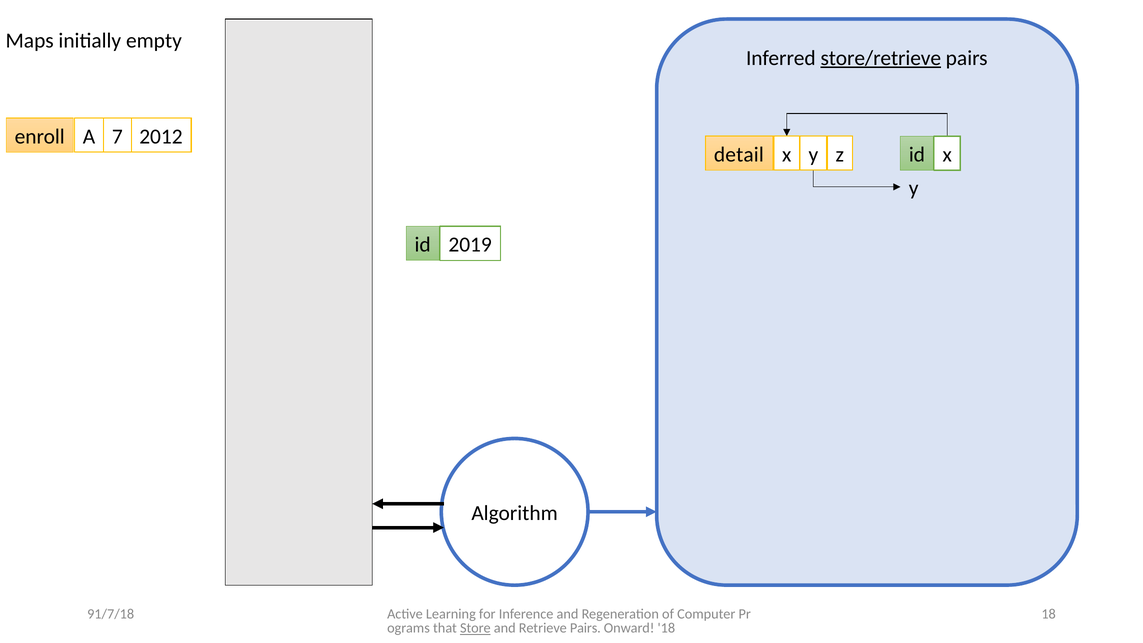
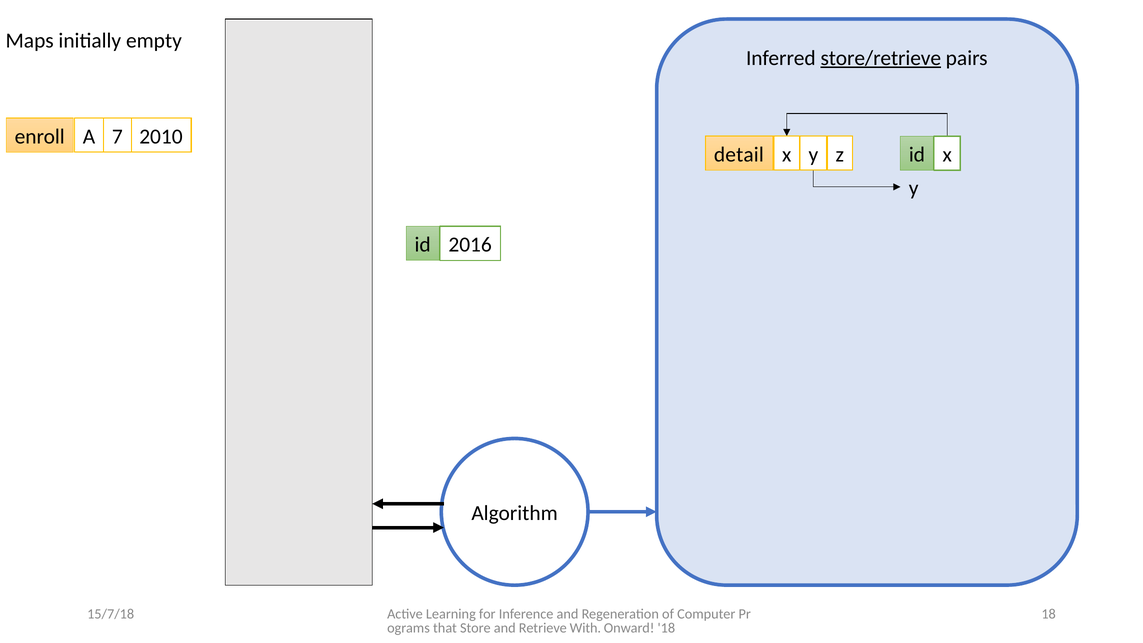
2012: 2012 -> 2010 (161, 137)
2019: 2019 -> 2016 (470, 245)
91/7/18: 91/7/18 -> 15/7/18 (111, 614)
Store underline: present -> none (475, 628)
Retrieve Pairs: Pairs -> With (585, 628)
